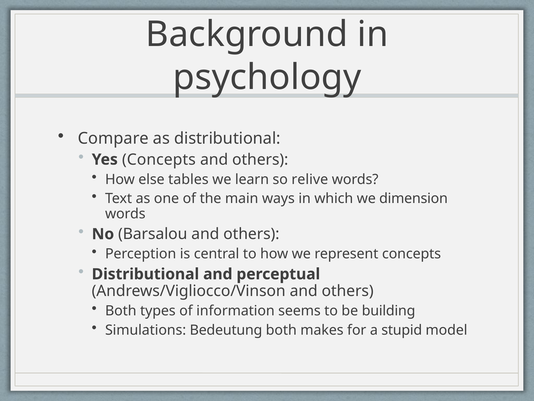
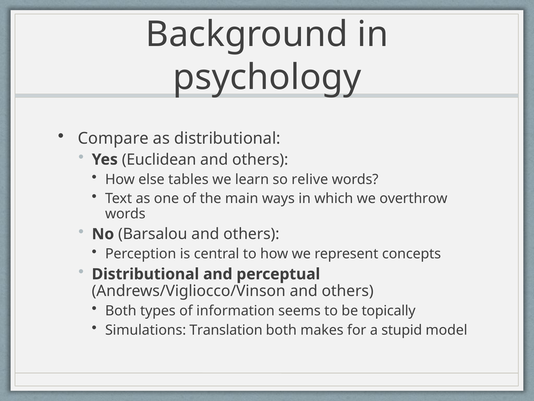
Yes Concepts: Concepts -> Euclidean (159, 159)
dimension: dimension -> overthrow (413, 198)
building: building -> topically (389, 310)
Bedeutung: Bedeutung -> Translation (226, 330)
